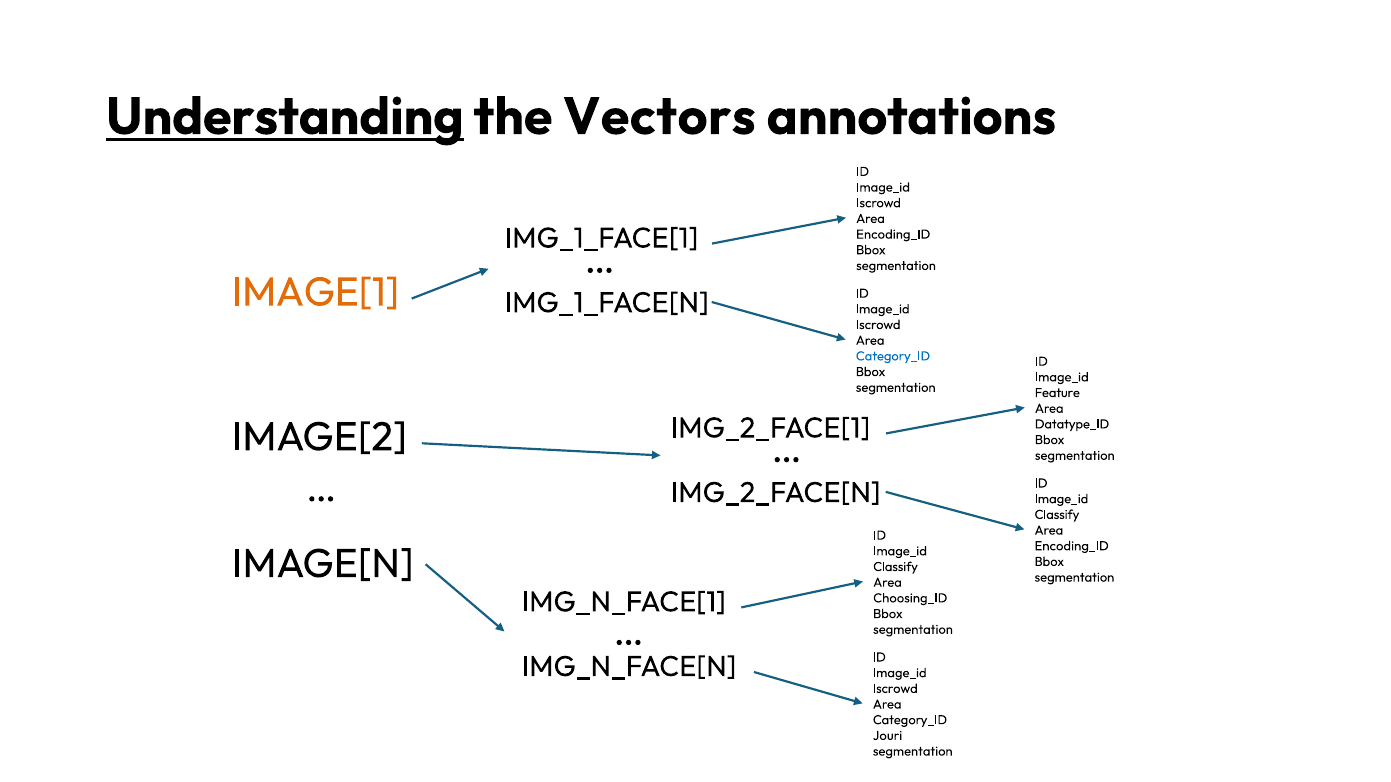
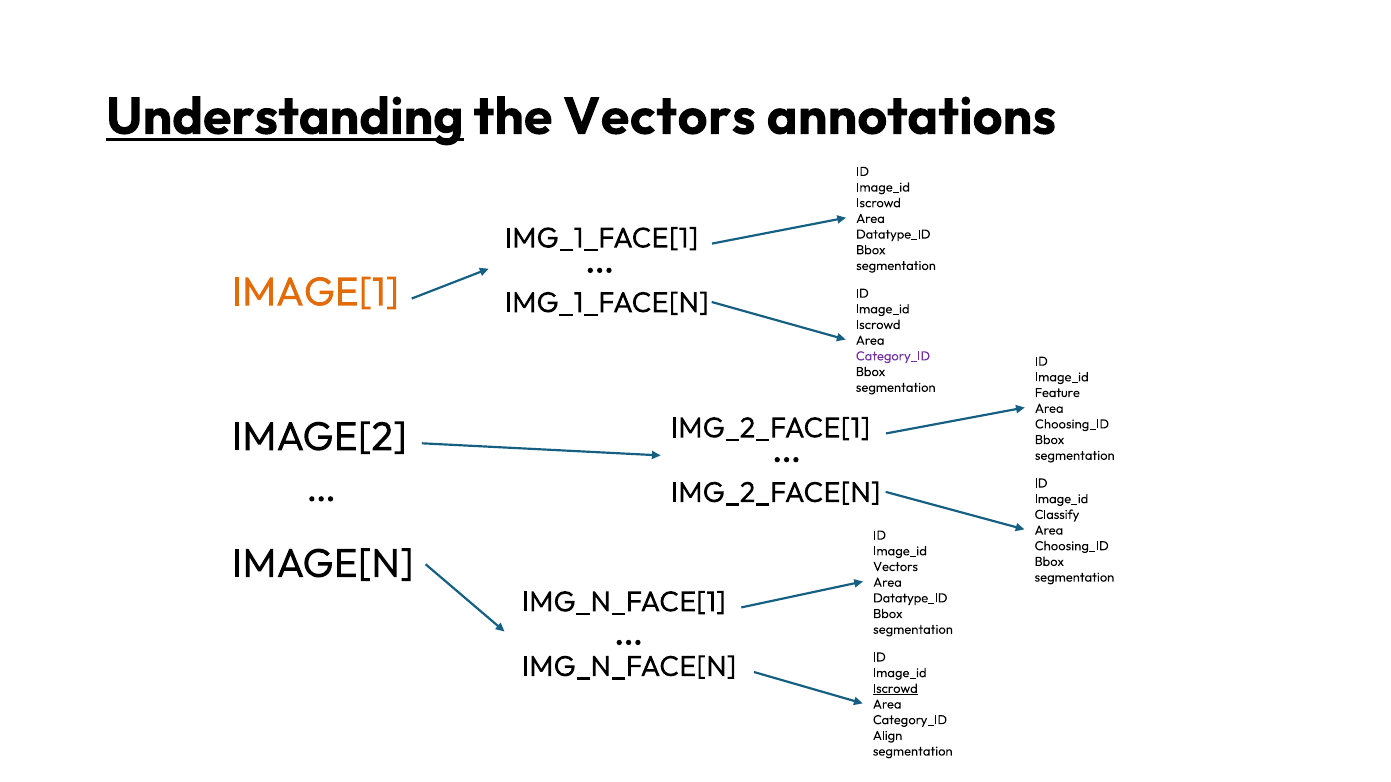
Encoding_ID: Encoding_ID -> Datatype_ID (893, 234)
Category_ID colour: blue -> purple (893, 356)
Datatype_ID: Datatype_ID -> Choosing_ID (1072, 424)
Encoding_ID: Encoding_ID -> Choosing_ID (1072, 546)
Classify: Classify -> Vectors (896, 567)
Choosing_ID: Choosing_ID -> Datatype_ID (910, 598)
Iscrowd underline: none -> present (895, 689)
Jouri: Jouri -> Align (888, 736)
